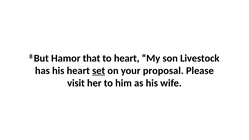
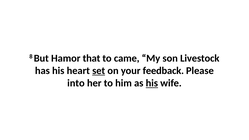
to heart: heart -> came (127, 58)
proposal: proposal -> feedback (163, 71)
visit: visit -> into (76, 83)
his underline: none -> present (152, 83)
